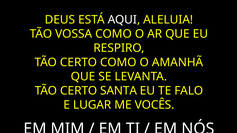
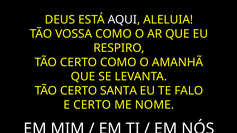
E LUGAR: LUGAR -> CERTO (92, 105)
VOCÊS: VOCÊS -> NOME (154, 105)
